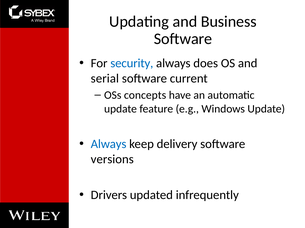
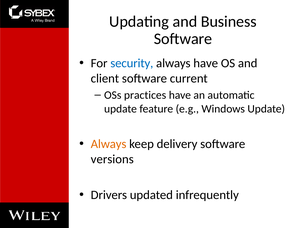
always does: does -> have (206, 63)
serial: serial -> client (105, 79)
concepts: concepts -> practices (145, 95)
Always colour: blue -> orange (109, 144)
